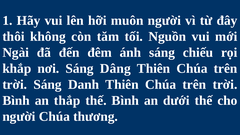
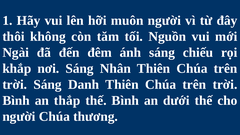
Dâng: Dâng -> Nhân (115, 68)
